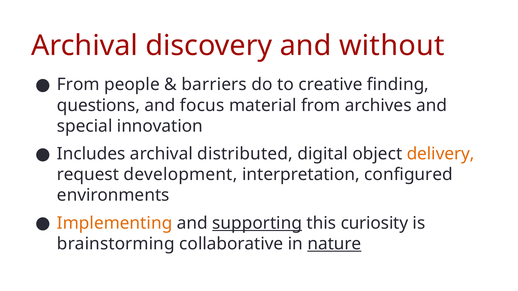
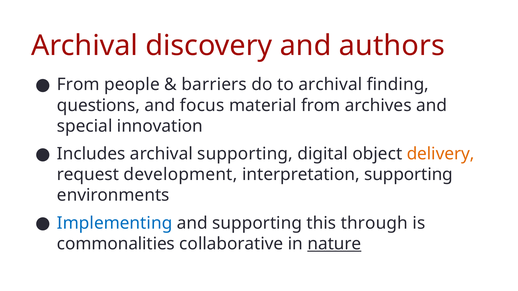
without: without -> authors (392, 46)
to creative: creative -> archival (330, 85)
archival distributed: distributed -> supporting (245, 154)
interpretation configured: configured -> supporting (409, 175)
Implementing colour: orange -> blue (115, 223)
supporting underline: present -> none (257, 223)
curiosity: curiosity -> through (374, 223)
brainstorming: brainstorming -> commonalities (116, 244)
